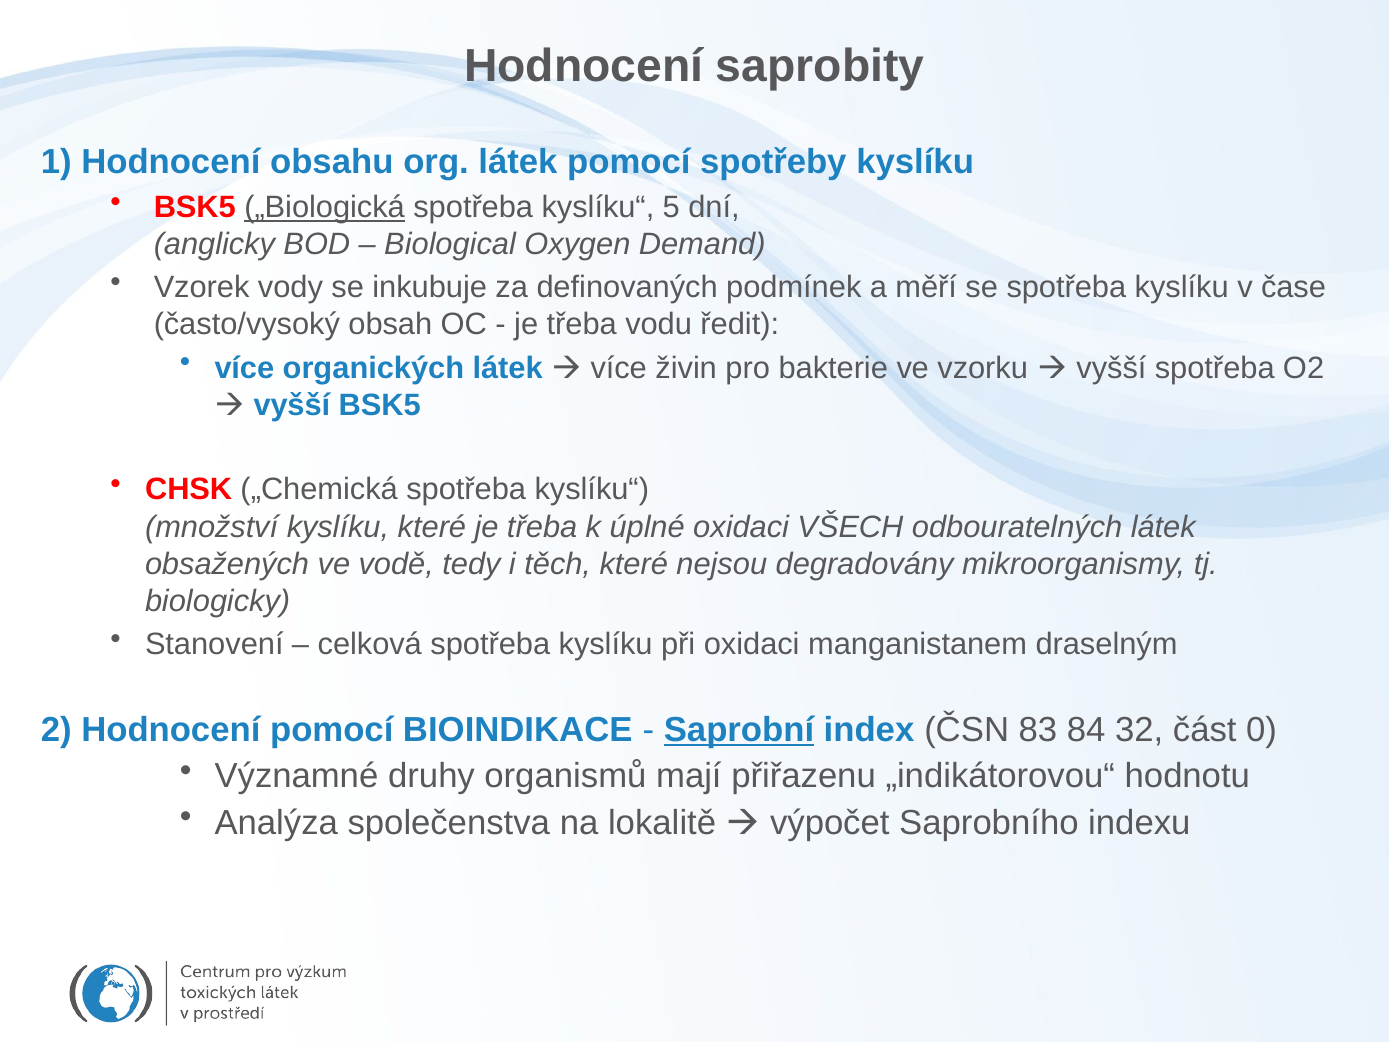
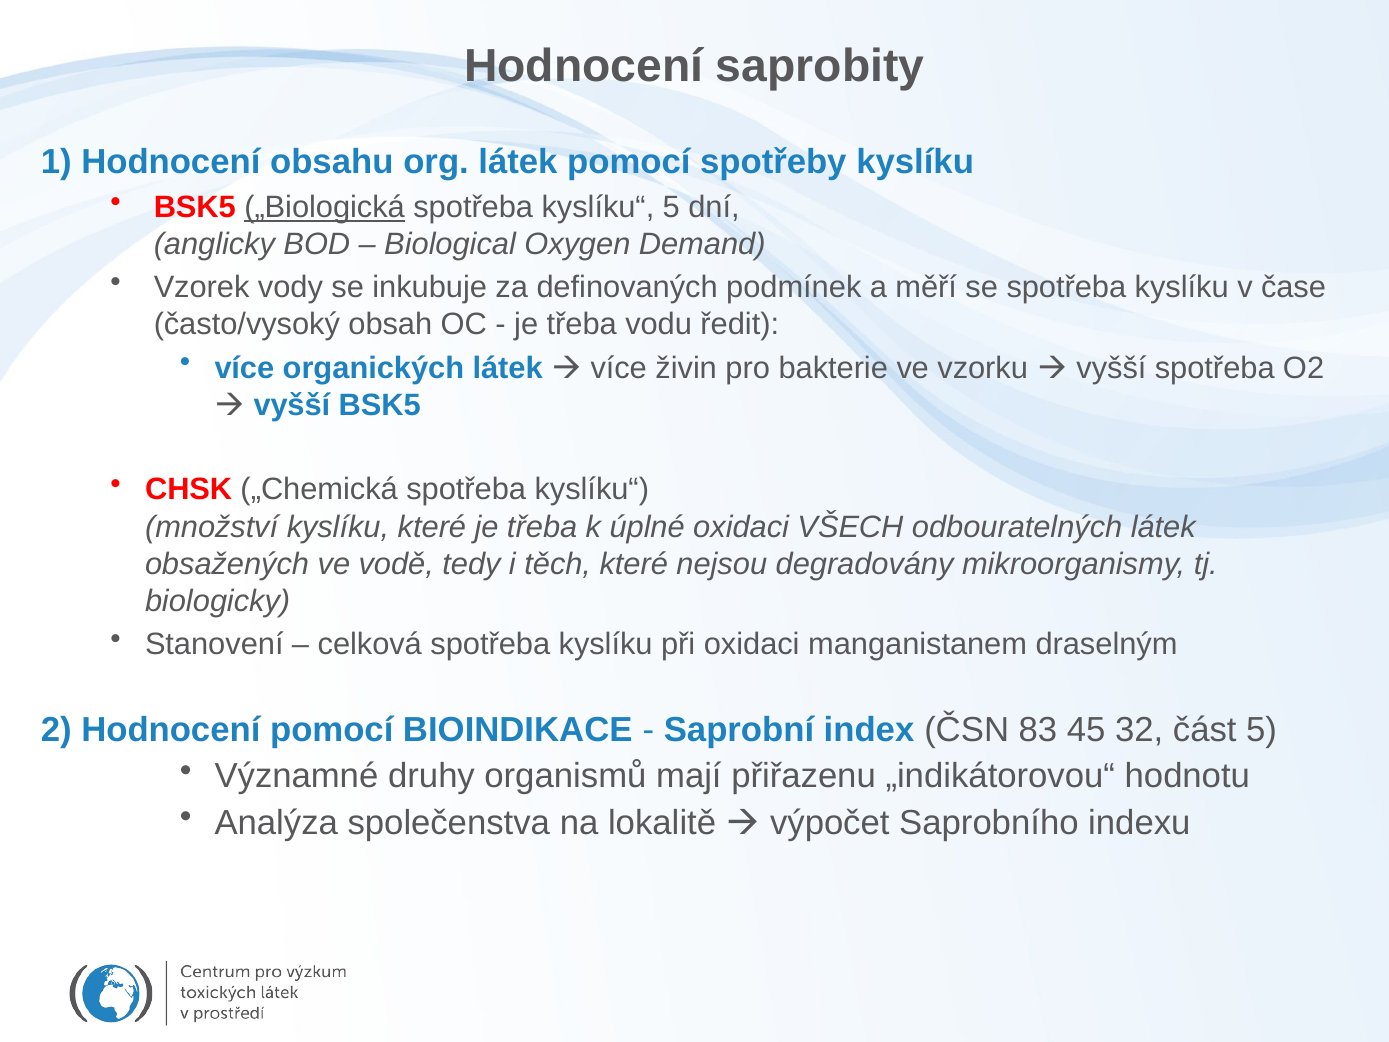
Saprobní underline: present -> none (739, 730)
84: 84 -> 45 (1086, 730)
část 0: 0 -> 5 (1262, 730)
